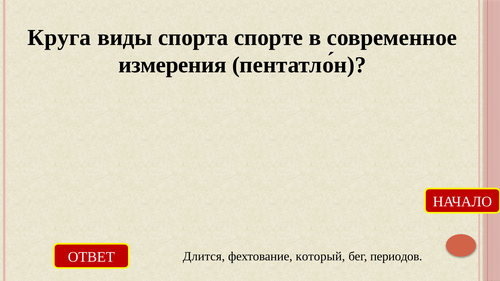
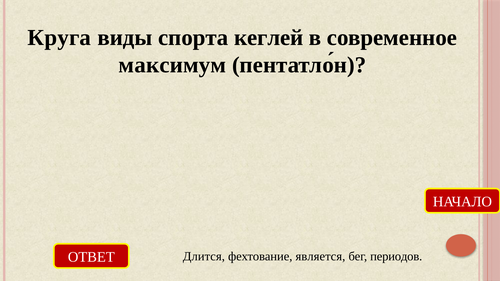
спорте: спорте -> кеглей (269, 38)
измерения: измерения -> максимум (172, 65)
который: который -> является (320, 256)
